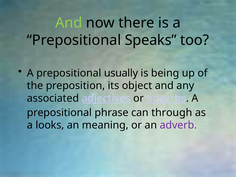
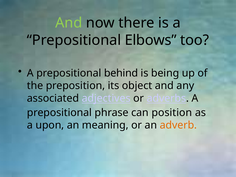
Speaks: Speaks -> Elbows (151, 40)
usually: usually -> behind (121, 73)
through: through -> position (172, 113)
looks: looks -> upon (50, 125)
adverb colour: purple -> orange (178, 125)
